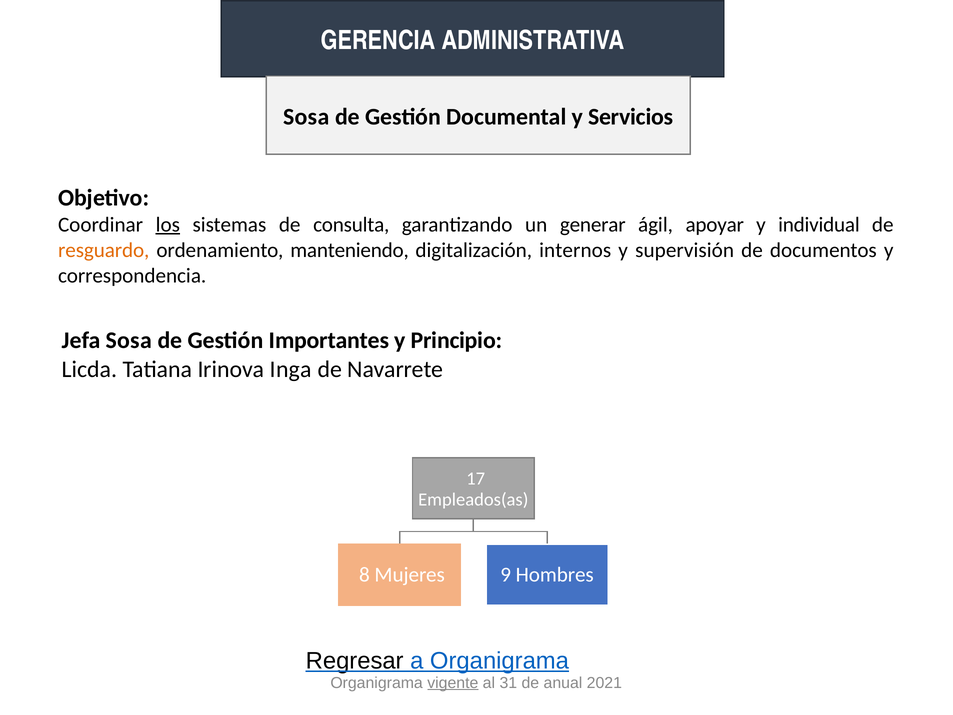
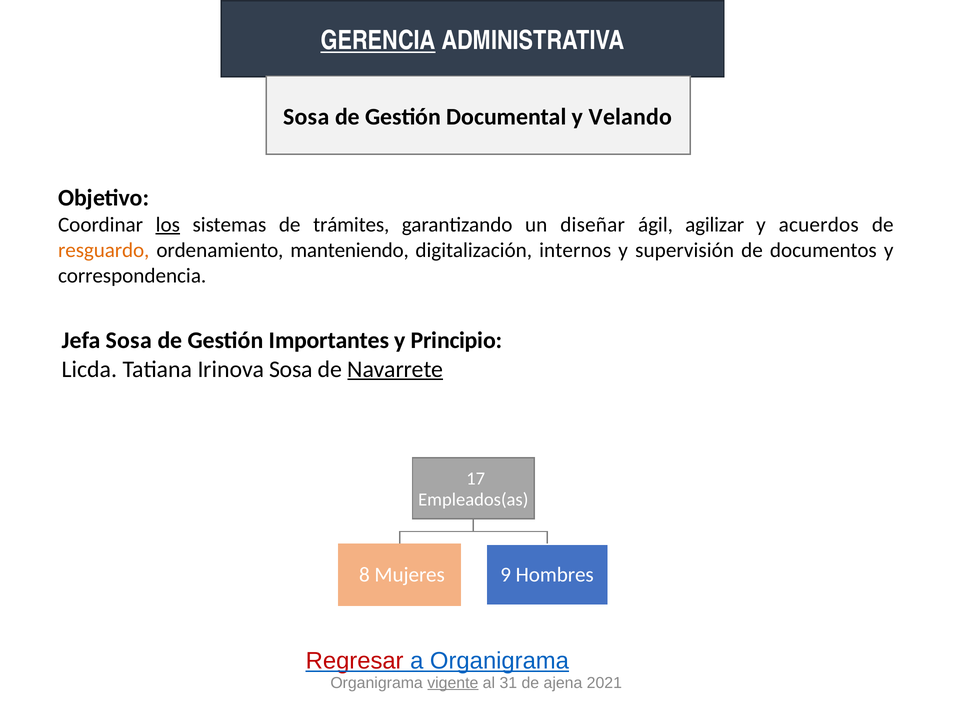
GERENCIA underline: none -> present (378, 41)
Servicios: Servicios -> Velando (630, 117)
consulta: consulta -> trámites (351, 225)
generar: generar -> diseñar (593, 225)
apoyar: apoyar -> agilizar (715, 225)
individual: individual -> acuerdos (819, 225)
Irinova Inga: Inga -> Sosa (291, 369)
Navarrete underline: none -> present (395, 369)
Regresar colour: black -> red (355, 661)
anual: anual -> ajena (563, 683)
